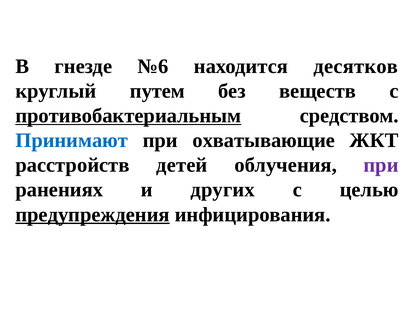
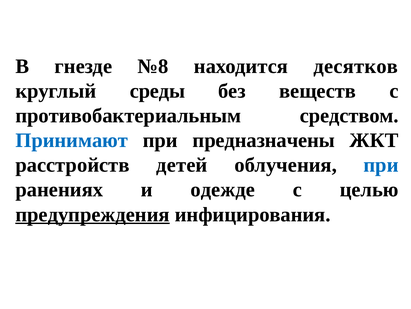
№6: №6 -> №8 (153, 66)
путем: путем -> среды (157, 91)
противобактериальным underline: present -> none (128, 115)
охватывающие: охватывающие -> предназначены (264, 140)
при colour: purple -> blue (381, 165)
других: других -> одежде (223, 189)
